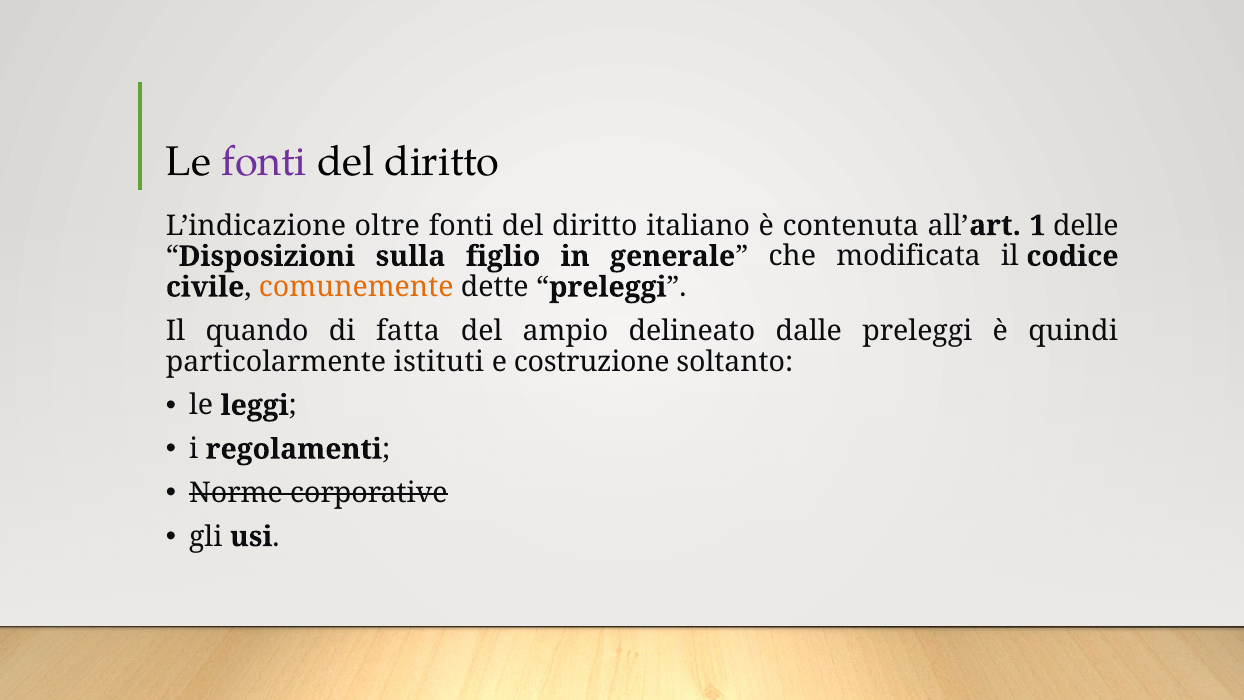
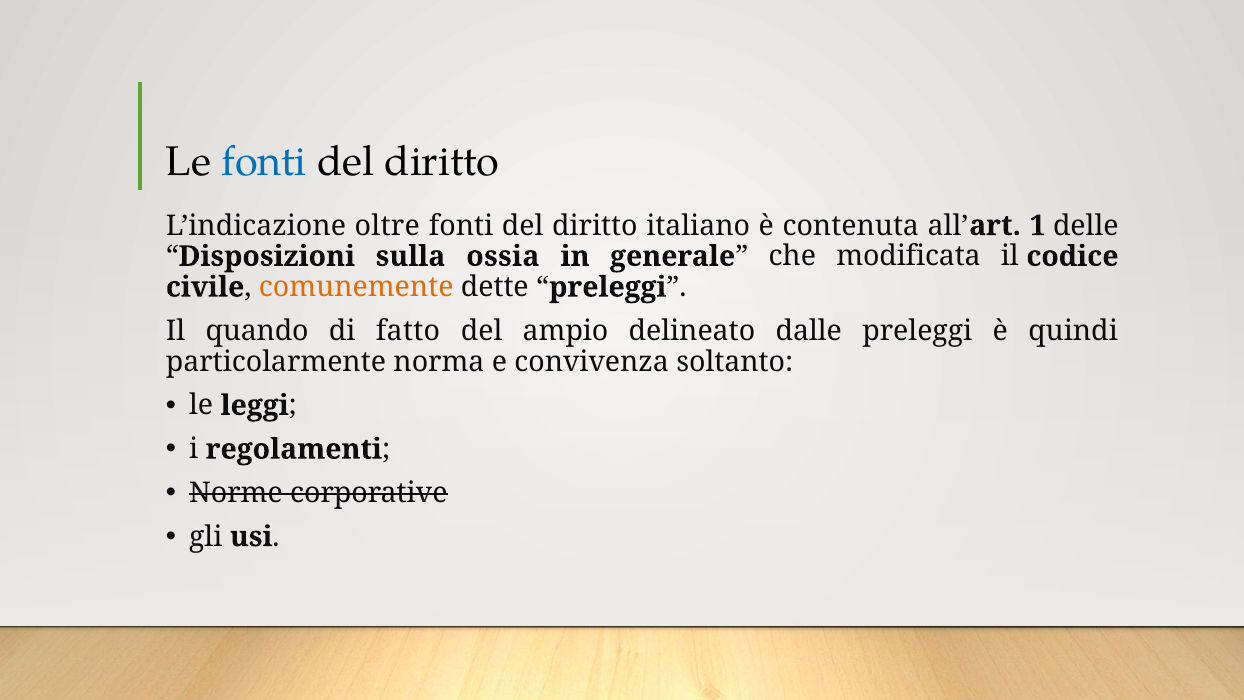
fonti colour: purple -> blue (264, 162)
figlio: figlio -> ossia (503, 256)
fatta: fatta -> fatto (408, 331)
istituti: istituti -> norma (439, 362)
costruzione: costruzione -> convivenza (592, 362)
